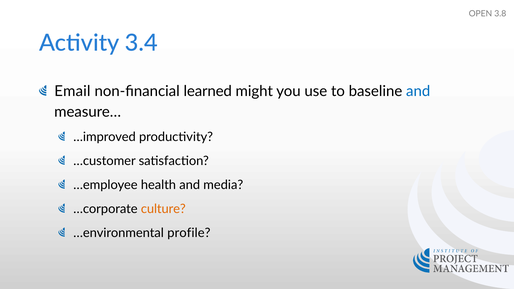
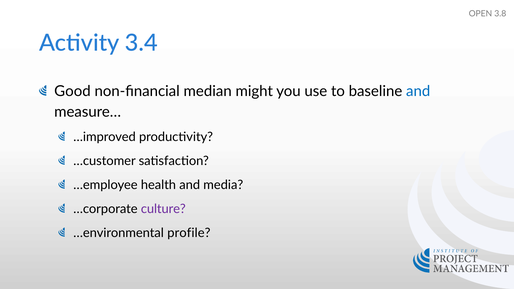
Email: Email -> Good (72, 91)
learned: learned -> median (208, 91)
culture colour: orange -> purple (163, 209)
